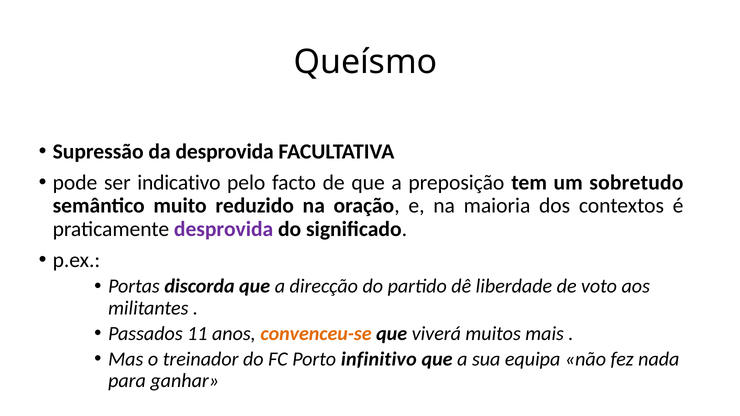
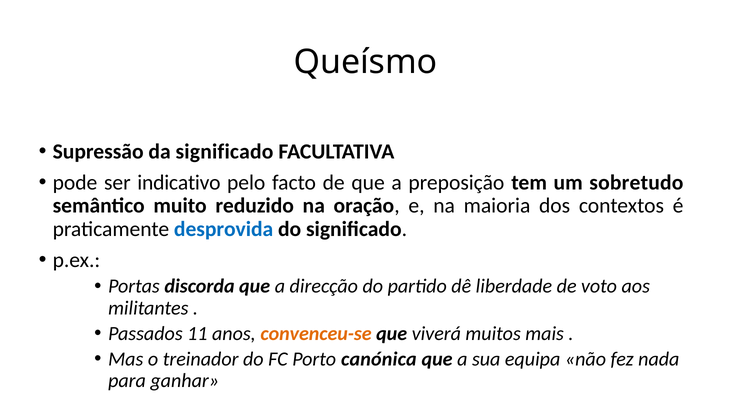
da desprovida: desprovida -> significado (224, 152)
desprovida colour: purple -> blue (224, 229)
infinitivo: infinitivo -> canónica (379, 359)
